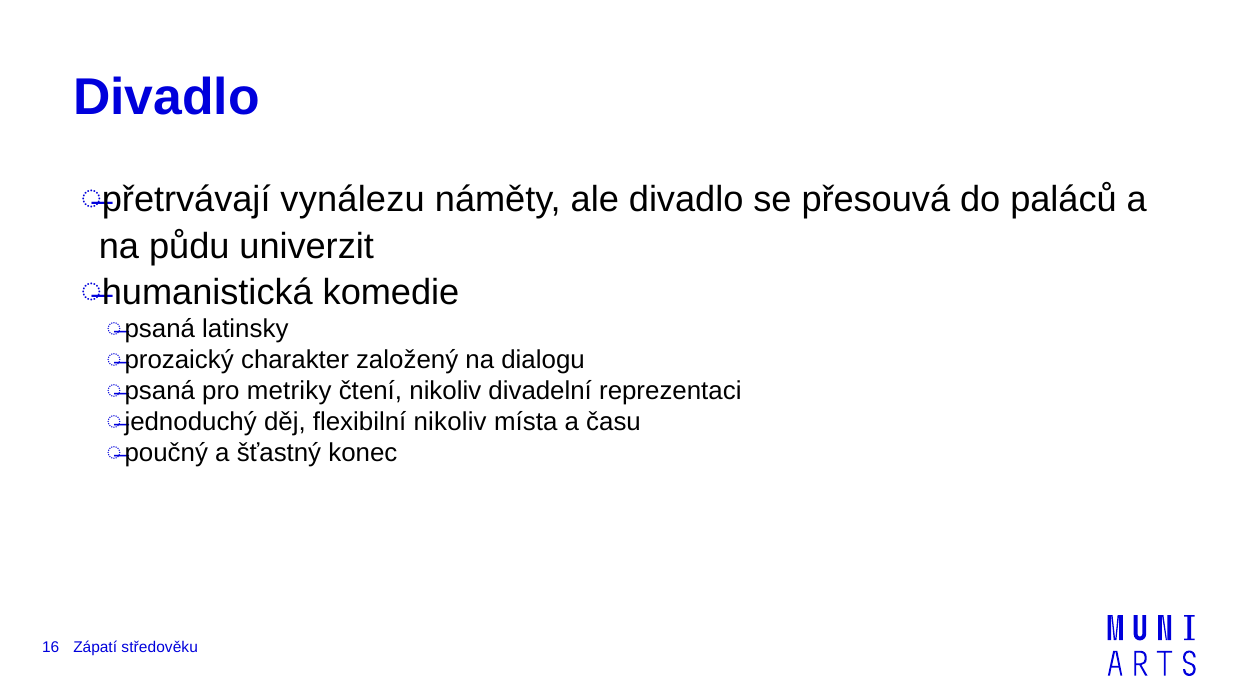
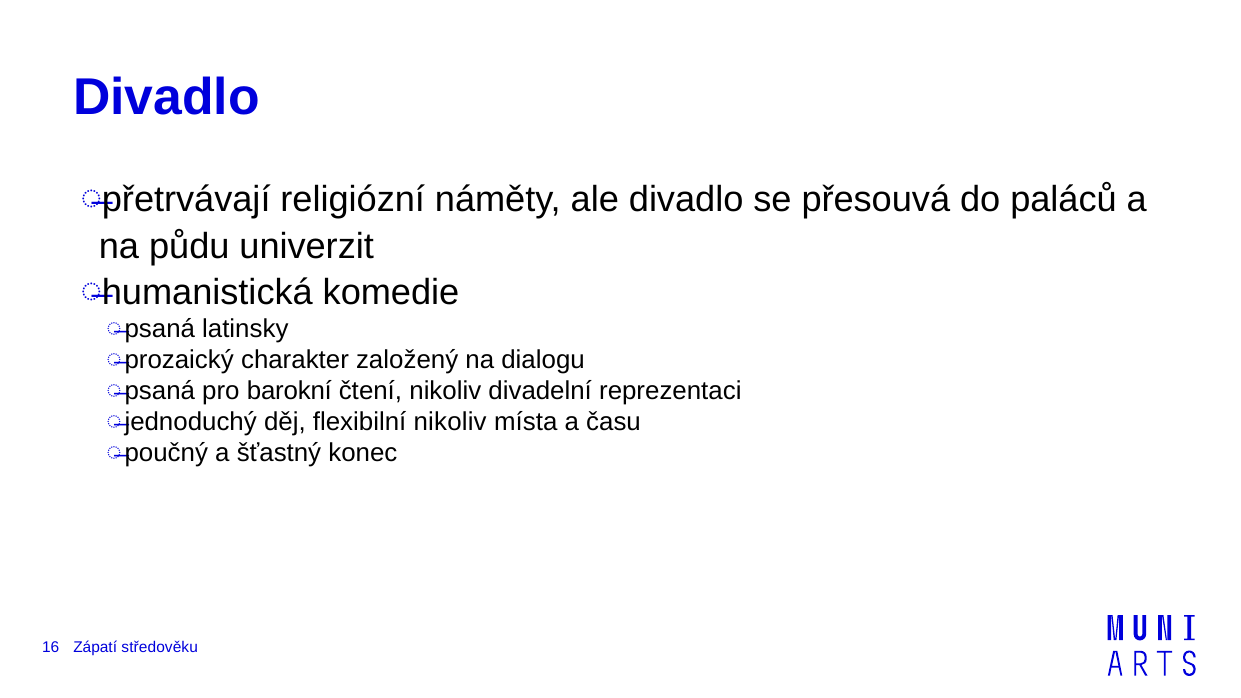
vynálezu: vynálezu -> religiózní (353, 200)
metriky: metriky -> barokní (289, 391)
